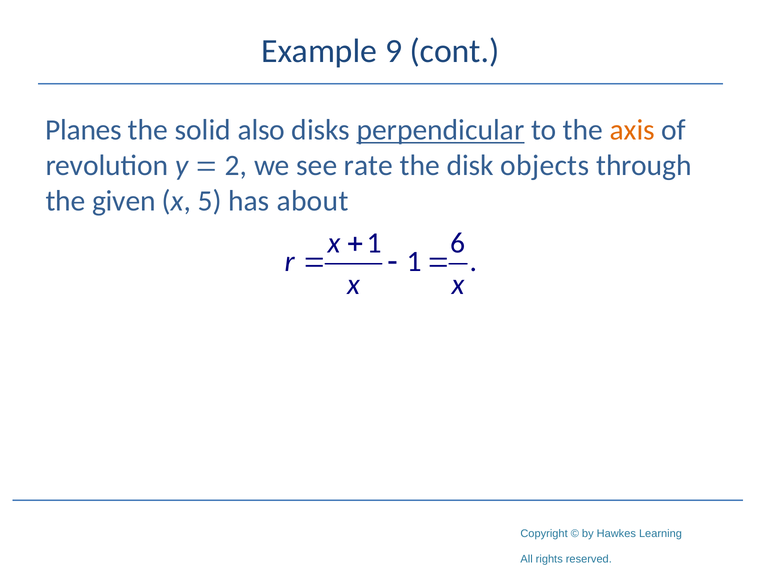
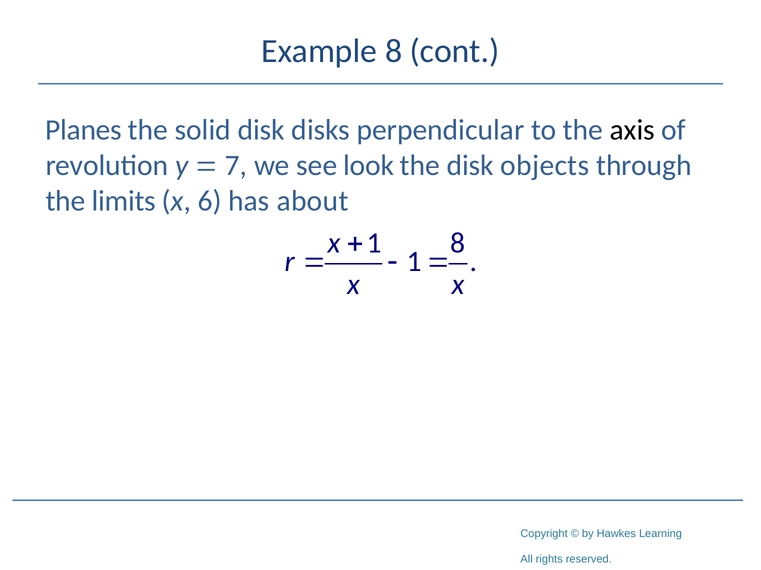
Example 9: 9 -> 8 (394, 51)
solid also: also -> disk (261, 130)
perpendicular underline: present -> none (441, 130)
axis colour: orange -> black (632, 130)
2: 2 -> 7 (236, 166)
rate: rate -> look (369, 166)
given: given -> limits (124, 201)
5: 5 -> 6 (210, 201)
1 6: 6 -> 8 (458, 243)
